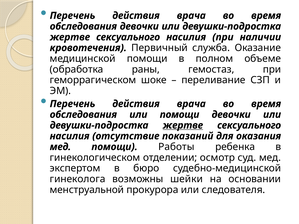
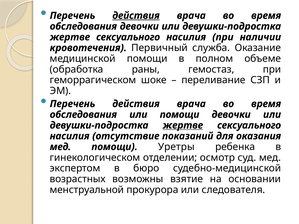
действия underline: none -> present (136, 16)
Работы: Работы -> Уретры (176, 147)
гинеколога: гинеколога -> возрастных (78, 179)
шейки: шейки -> взятие (187, 179)
